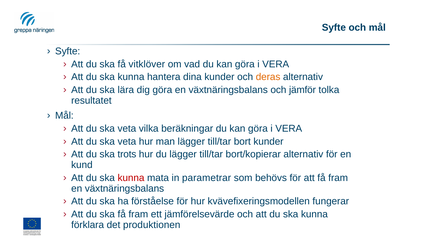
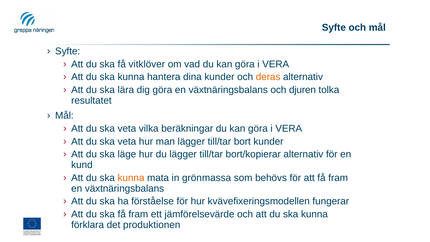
jämför: jämför -> djuren (302, 90)
trots: trots -> läge (127, 154)
kunna colour: red -> orange (131, 178)
parametrar: parametrar -> grönmassa (207, 178)
